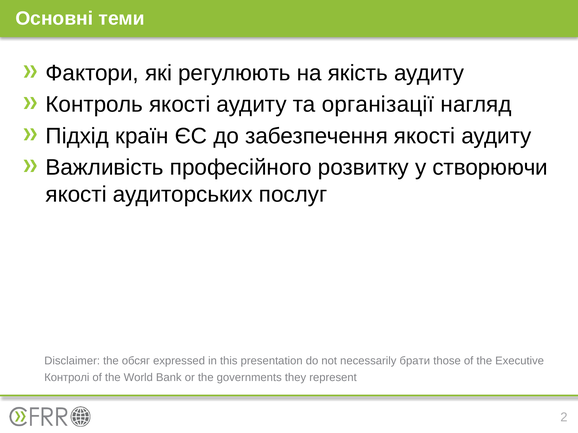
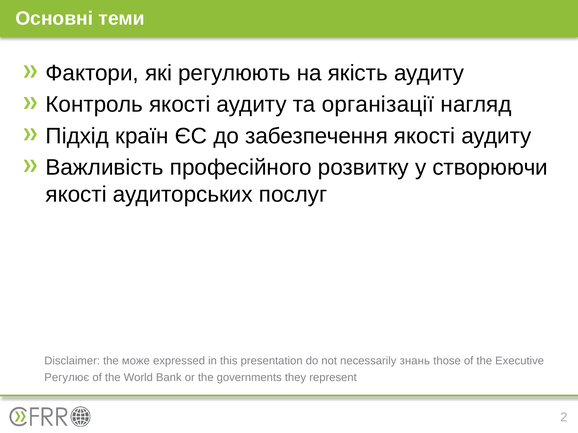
обсяг: обсяг -> може (136, 361)
брати: брати -> знань (415, 361)
Контролі: Контролі -> Регулює (67, 378)
